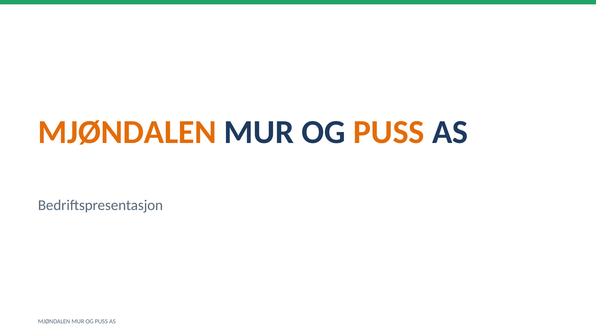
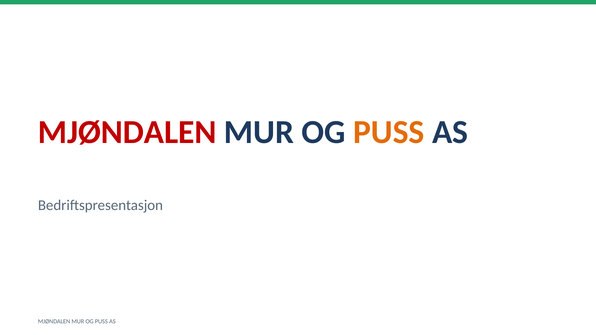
MJØNDALEN colour: orange -> red (127, 132)
